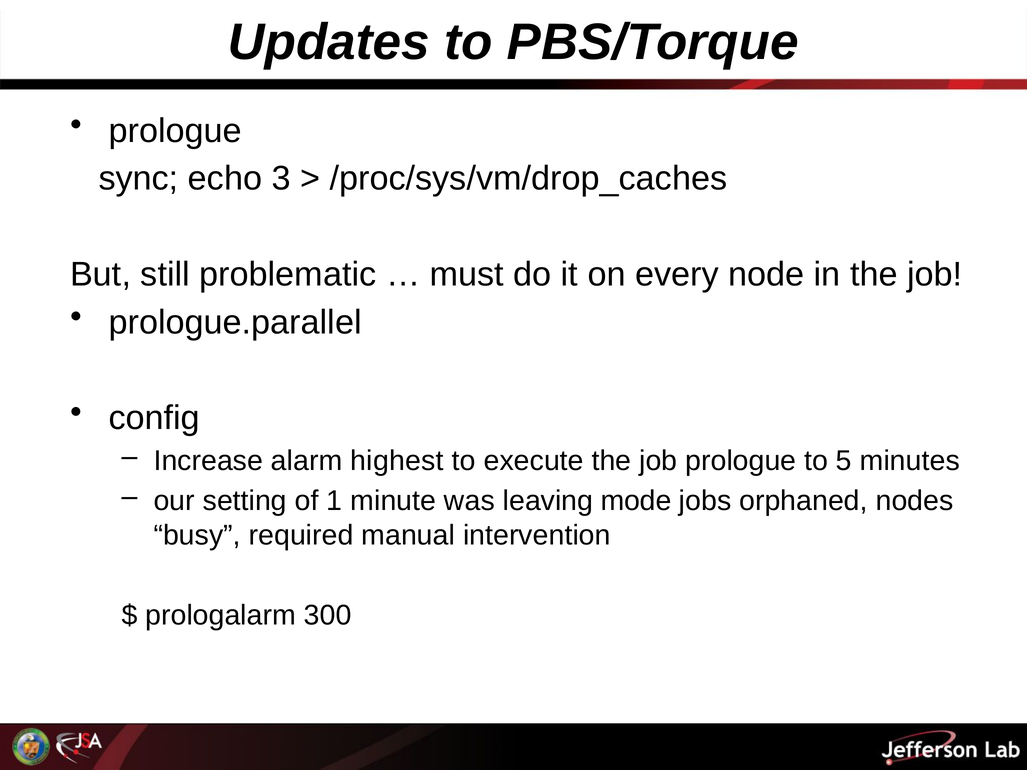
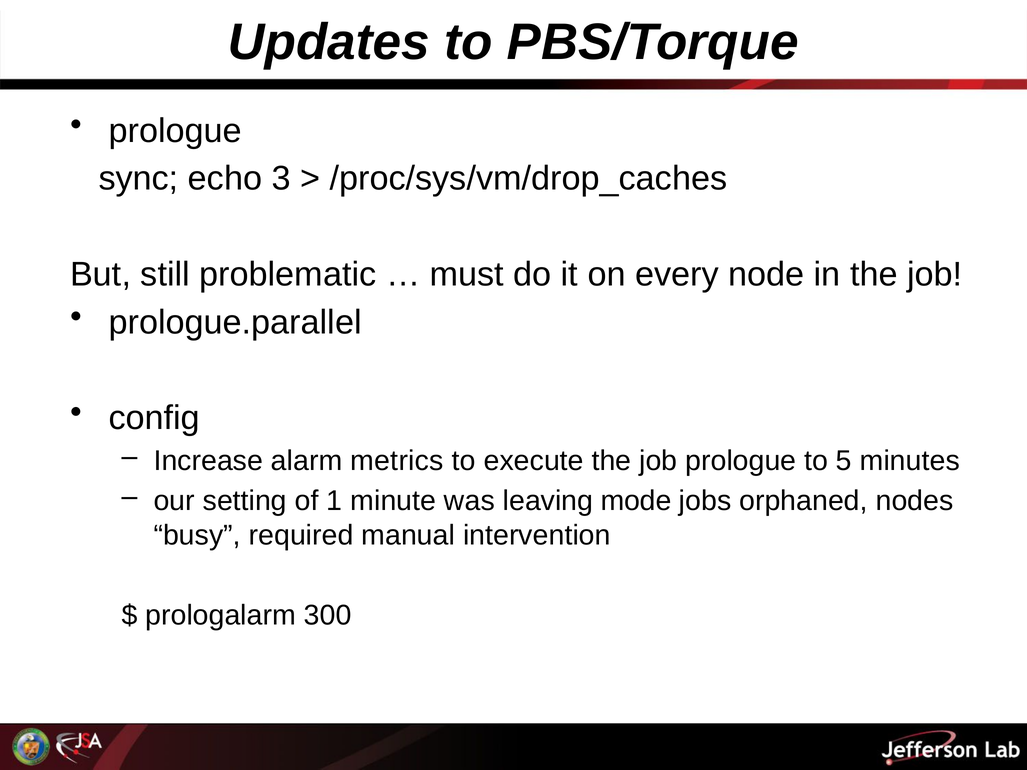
highest: highest -> metrics (397, 461)
